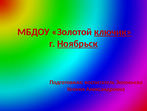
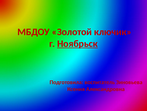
ключик underline: present -> none (113, 32)
